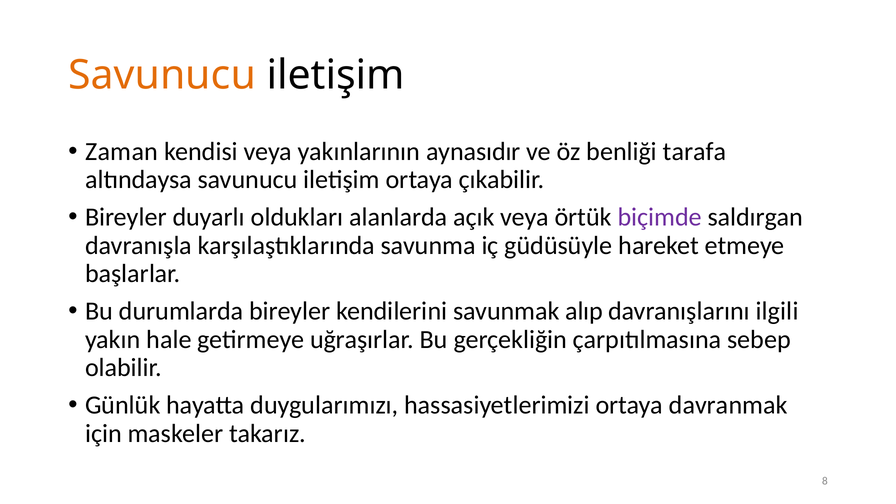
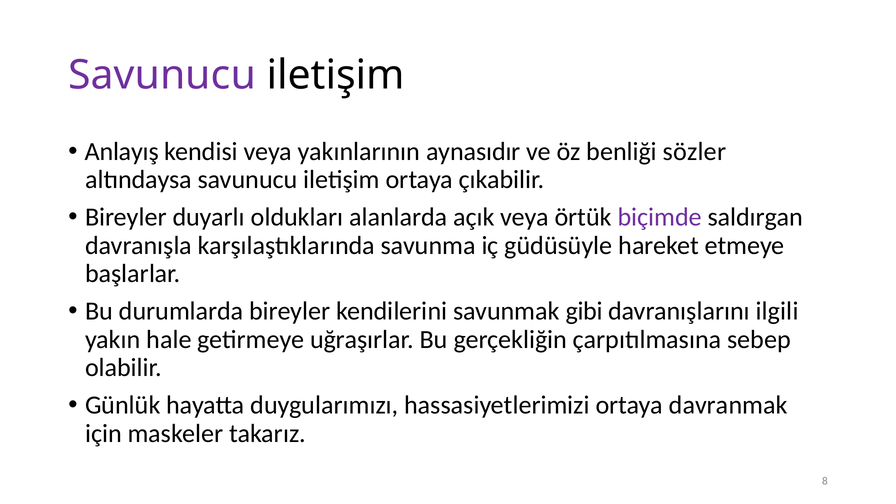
Savunucu colour: orange -> purple (162, 75)
Zaman: Zaman -> Anlayış (122, 151)
tarafa: tarafa -> sözler (695, 151)
alıp: alıp -> gibi (584, 311)
